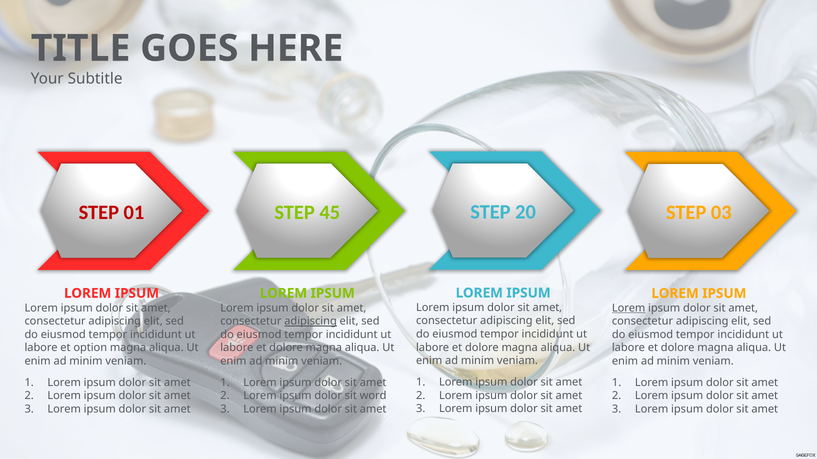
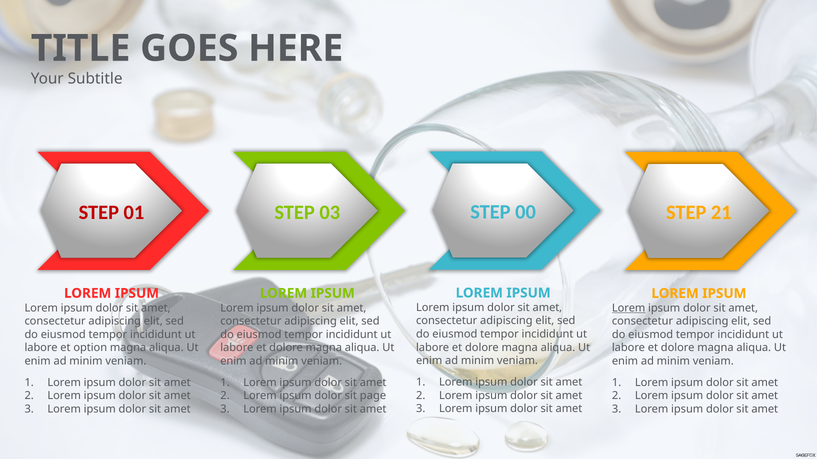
20: 20 -> 00 (526, 212)
45: 45 -> 03 (330, 213)
03: 03 -> 21 (721, 213)
adipiscing underline: present -> none (311, 322)
word: word -> page (373, 396)
